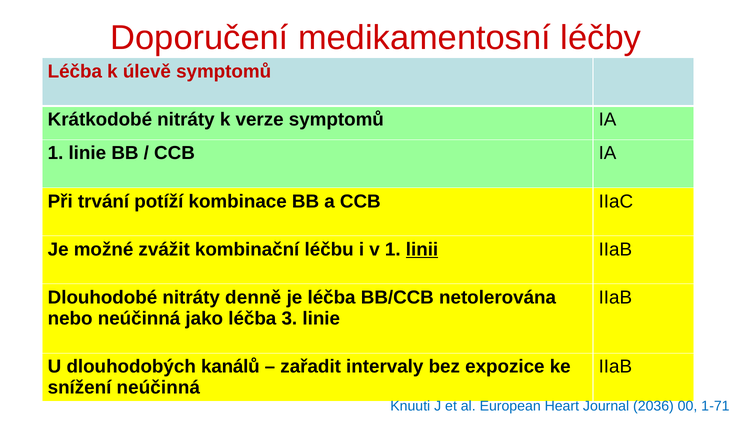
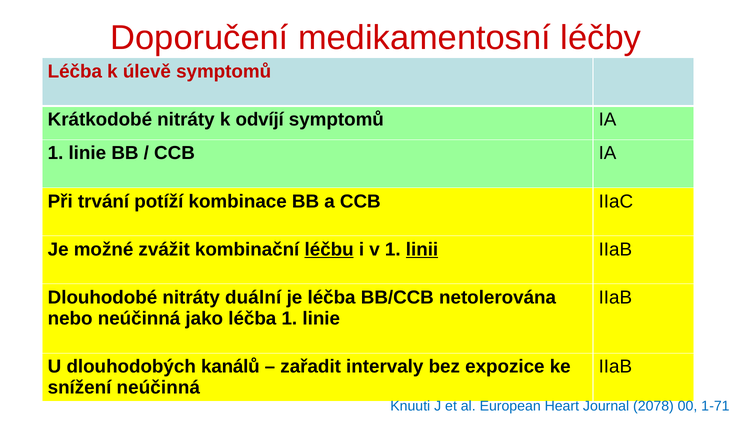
verze: verze -> odvíjí (260, 120)
léčbu underline: none -> present (329, 249)
denně: denně -> duální (253, 297)
léčba 3: 3 -> 1 (289, 318)
2036: 2036 -> 2078 (653, 406)
